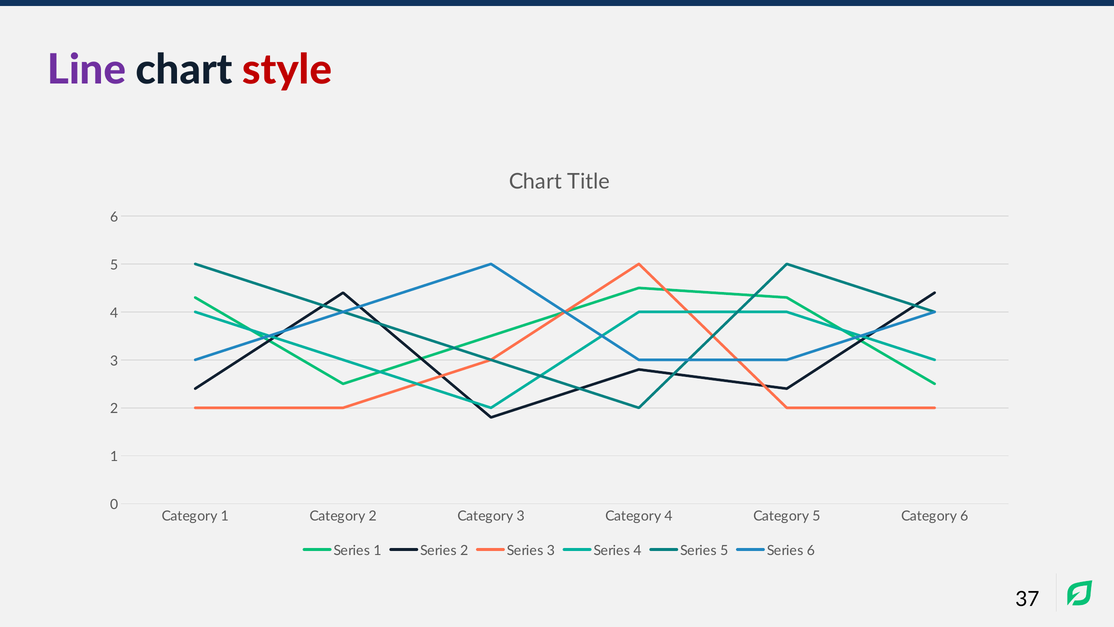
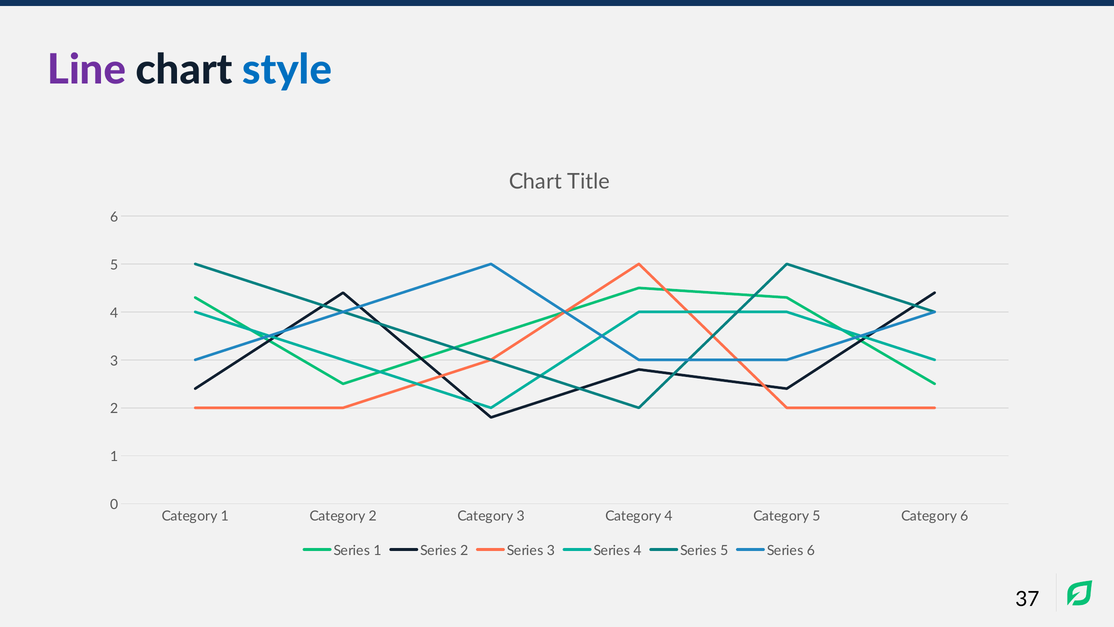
style colour: red -> blue (287, 70)
